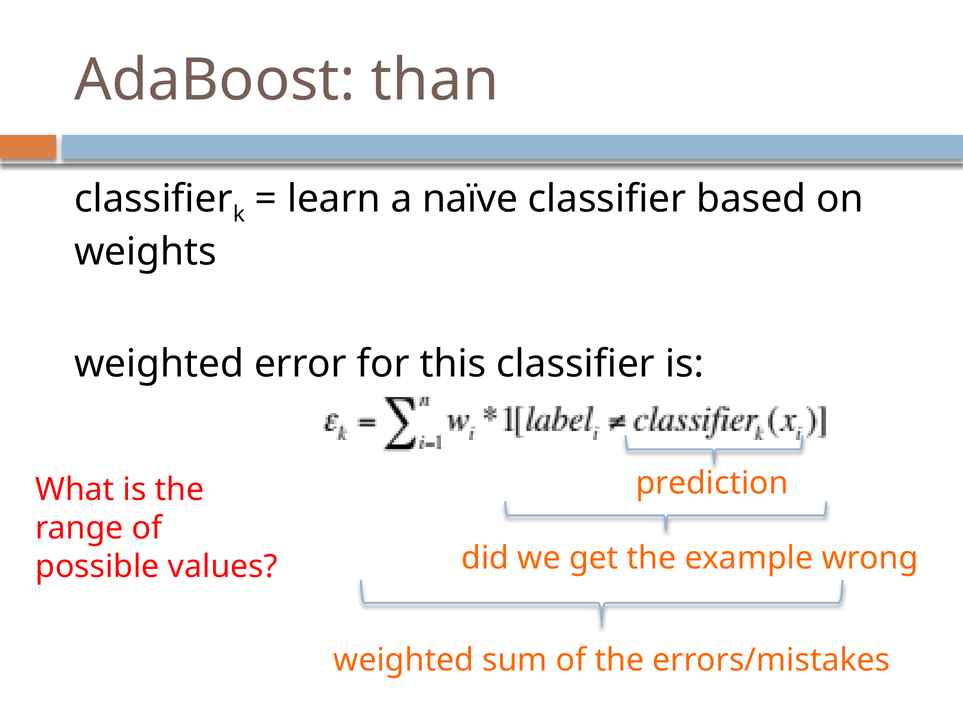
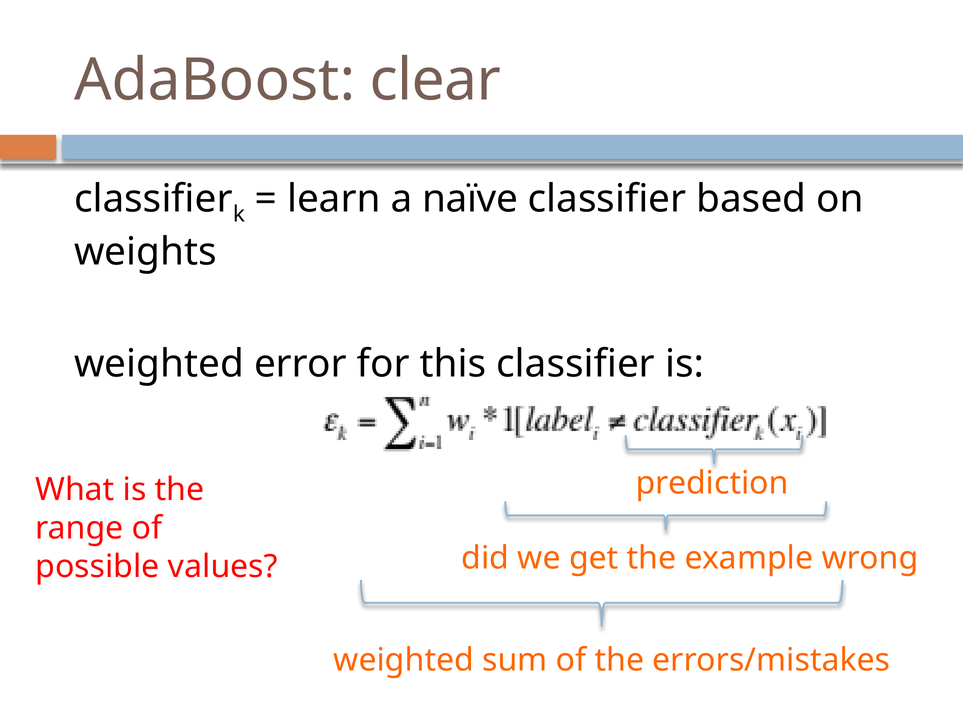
than: than -> clear (435, 80)
